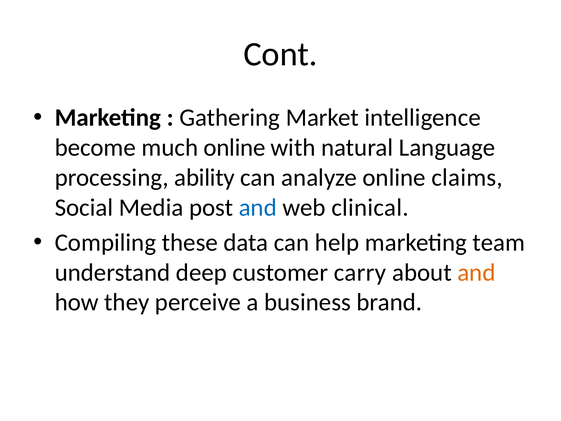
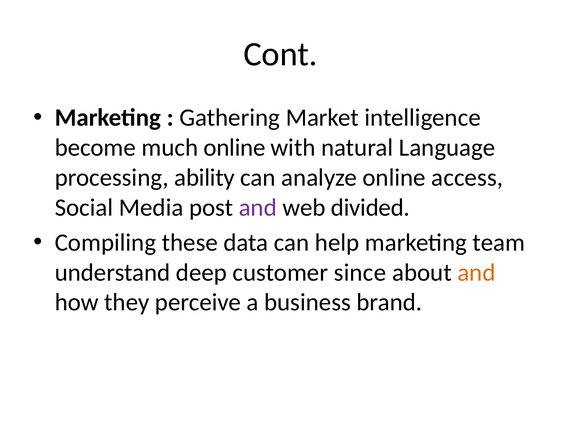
claims: claims -> access (467, 178)
and colour: blue -> purple (258, 207)
clinical: clinical -> divided (370, 207)
carry: carry -> since (360, 272)
